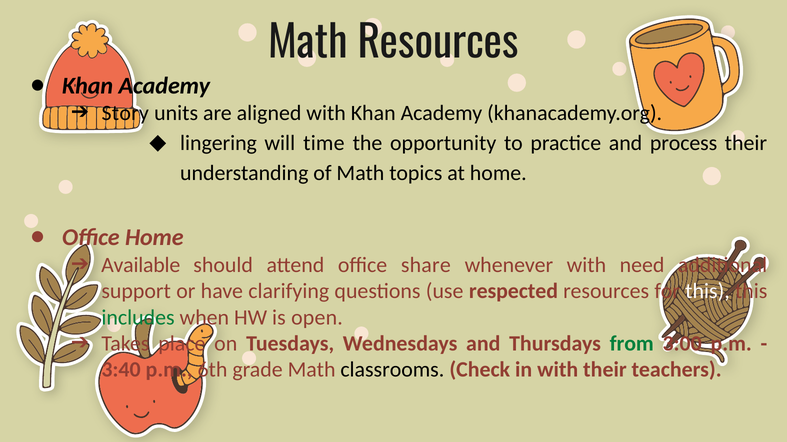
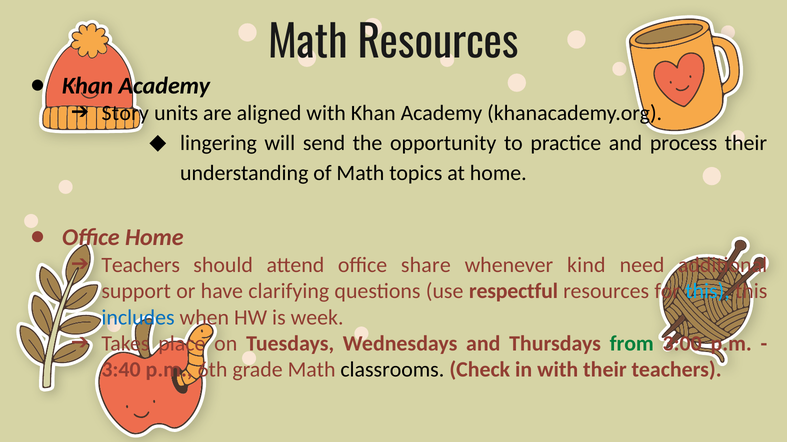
time: time -> send (324, 143)
Available: Available -> Teachers (141, 265)
whenever with: with -> kind (586, 265)
respected: respected -> respectful (514, 292)
this colour: white -> light blue (707, 292)
includes colour: green -> blue (138, 318)
open: open -> week (317, 318)
